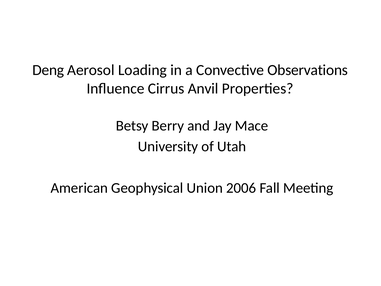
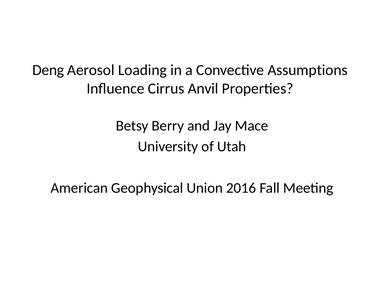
Observations: Observations -> Assumptions (308, 70)
2006: 2006 -> 2016 (241, 188)
